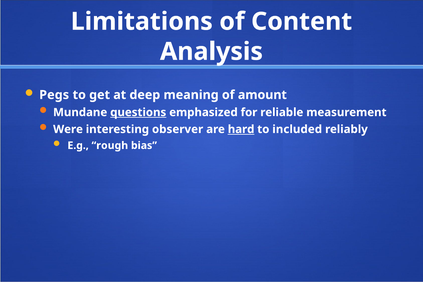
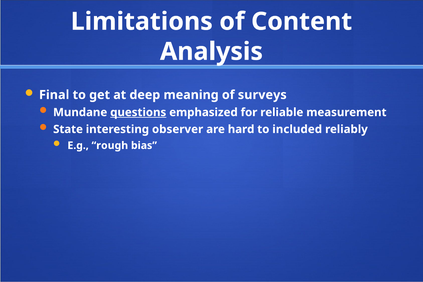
Pegs: Pegs -> Final (54, 95)
amount: amount -> surveys (262, 95)
Were: Were -> State (68, 129)
hard underline: present -> none (241, 129)
